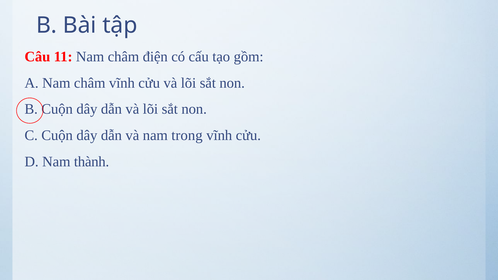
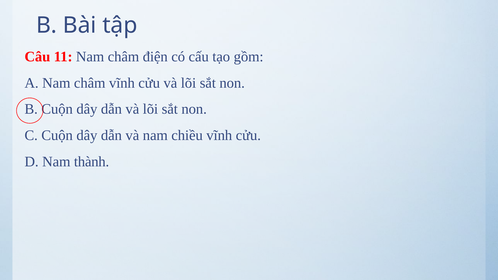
trong: trong -> chiều (187, 135)
